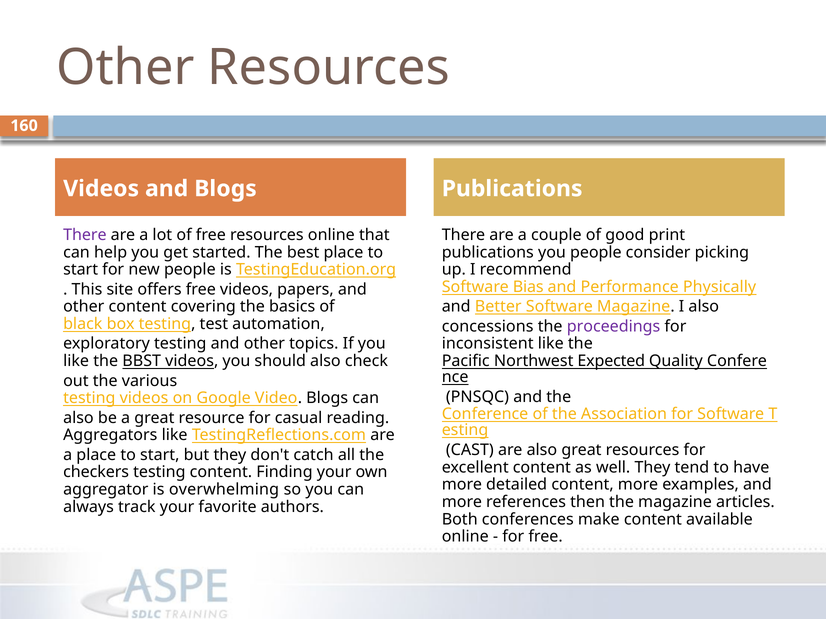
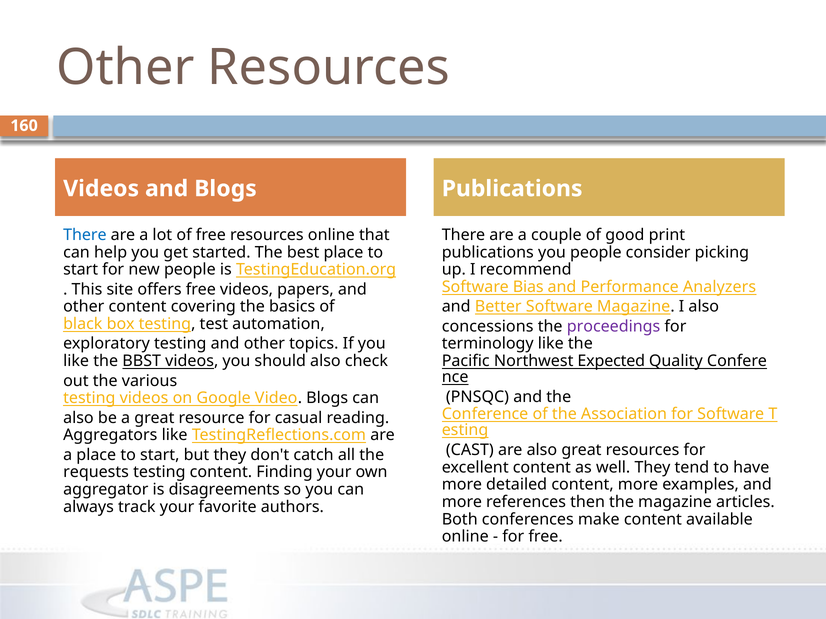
There colour: purple -> blue (85, 235)
Physically: Physically -> Analyzers (720, 287)
inconsistent: inconsistent -> terminology (488, 344)
checkers: checkers -> requests (96, 473)
overwhelming: overwhelming -> disagreements (224, 490)
